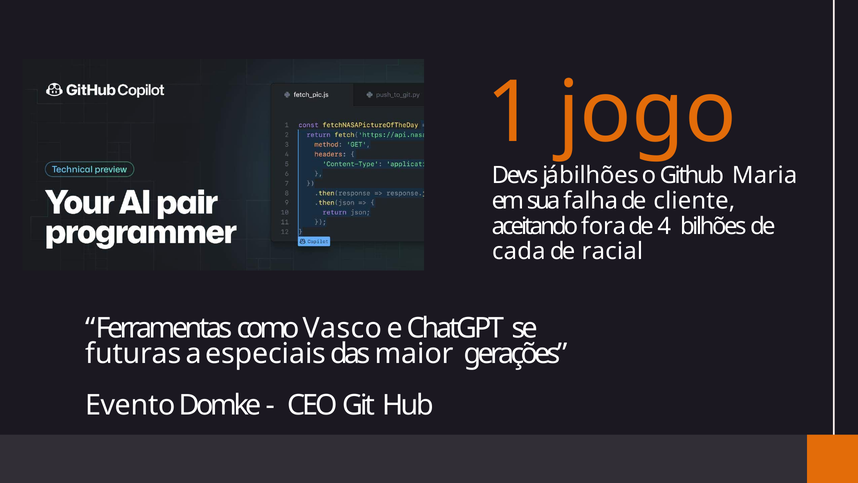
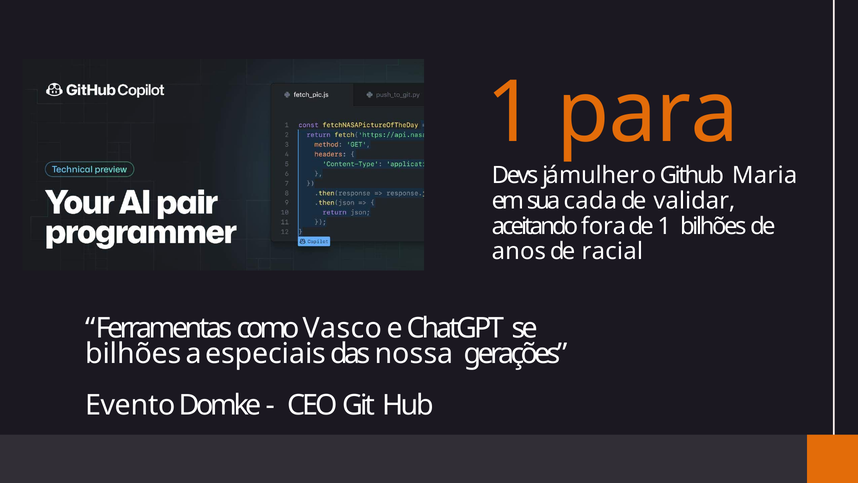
jogo: jogo -> para (648, 113)
já bilhões: bilhões -> mulher (599, 175)
falha: falha -> cada (590, 201)
cliente: cliente -> validar (694, 201)
de 4: 4 -> 1 (664, 226)
cada: cada -> anos (519, 251)
futuras: futuras -> bilhões (133, 354)
maior: maior -> nossa (414, 354)
